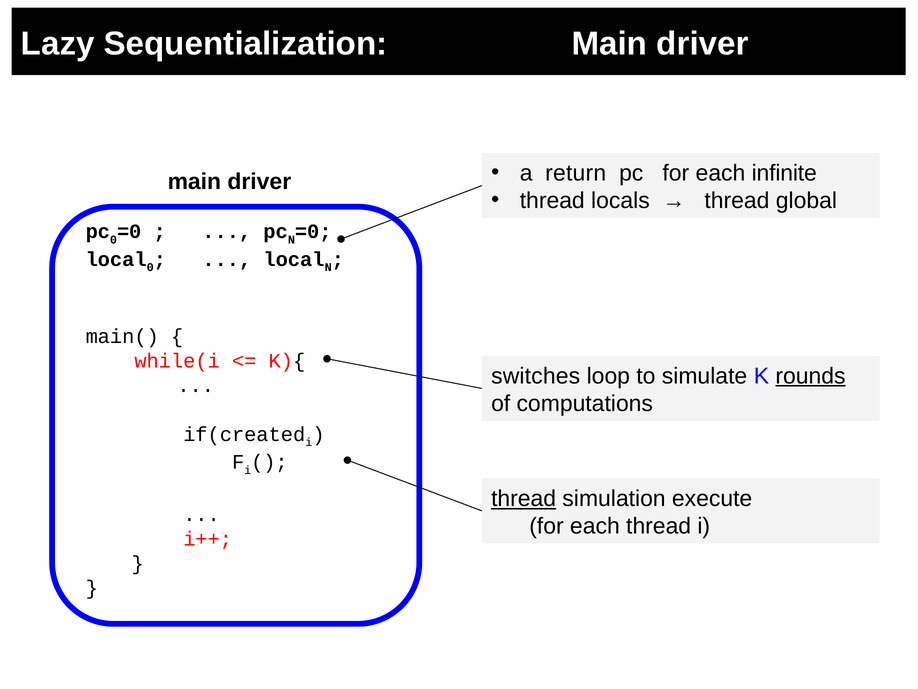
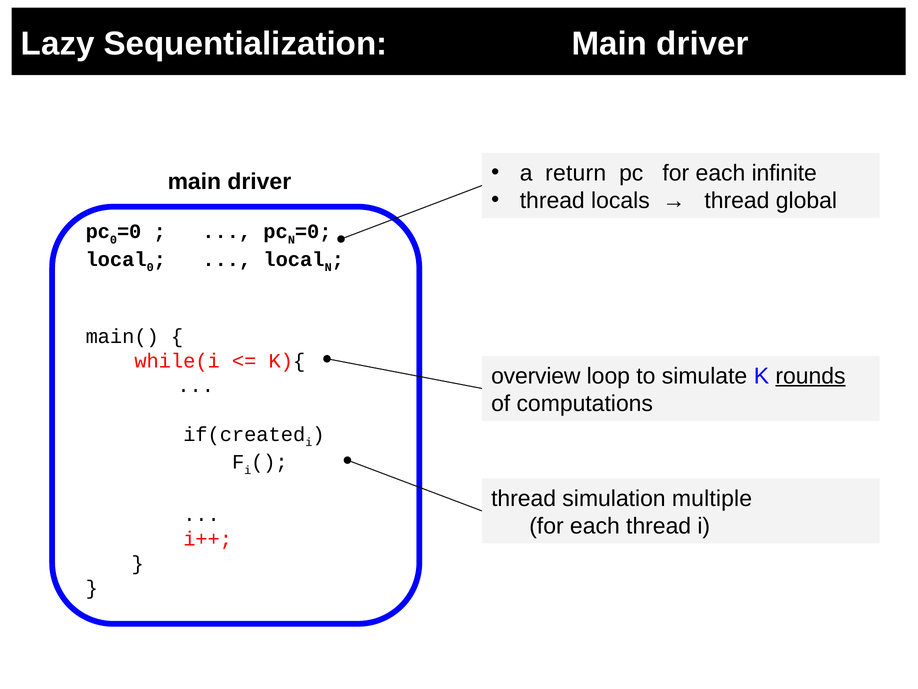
switches: switches -> overview (536, 376)
thread underline: present -> none (524, 498)
execute: execute -> multiple (712, 498)
